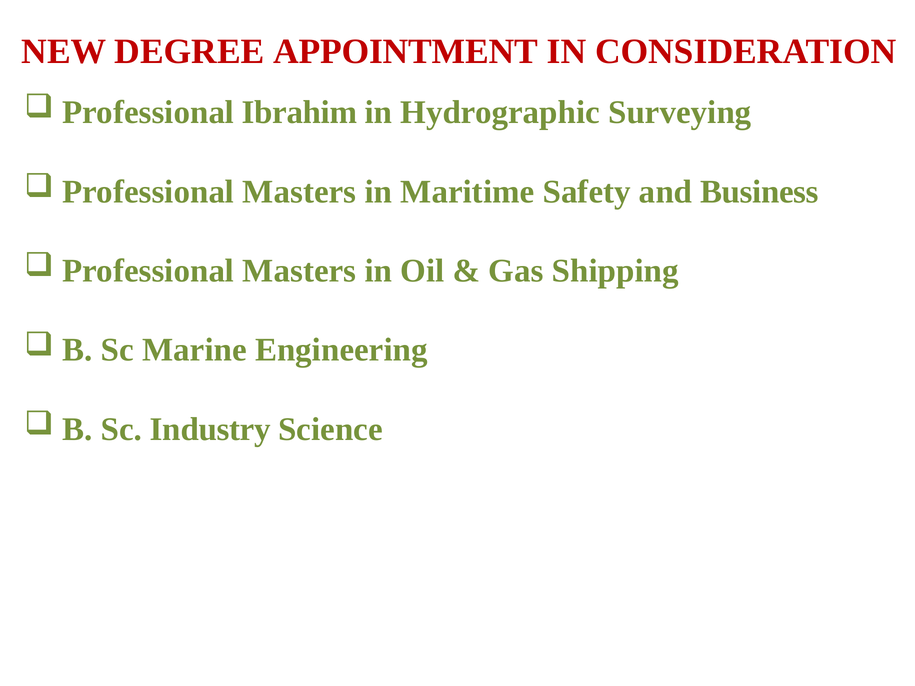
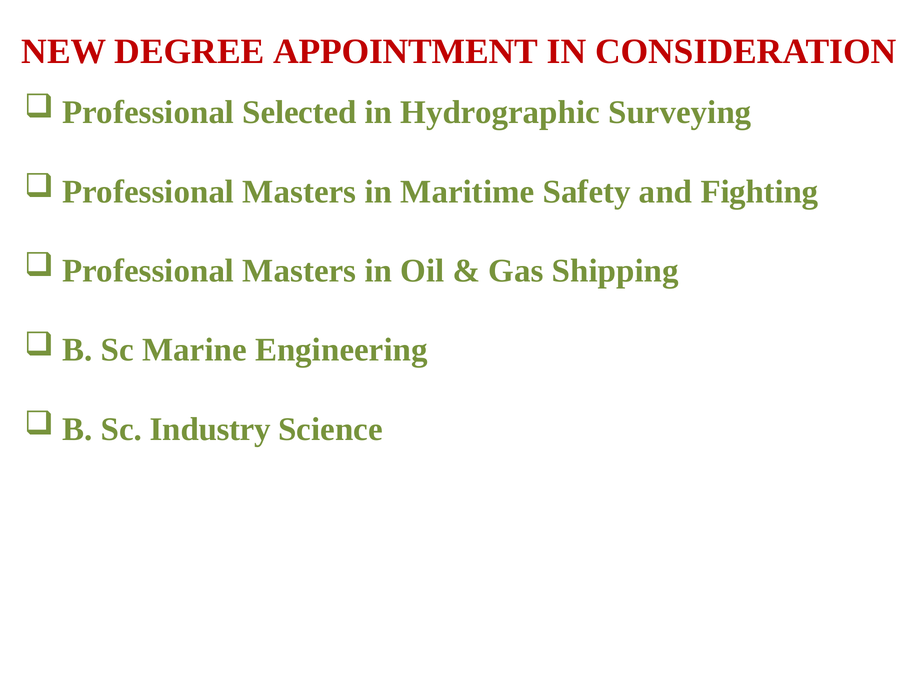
Ibrahim: Ibrahim -> Selected (300, 112)
Business: Business -> Fighting (759, 192)
